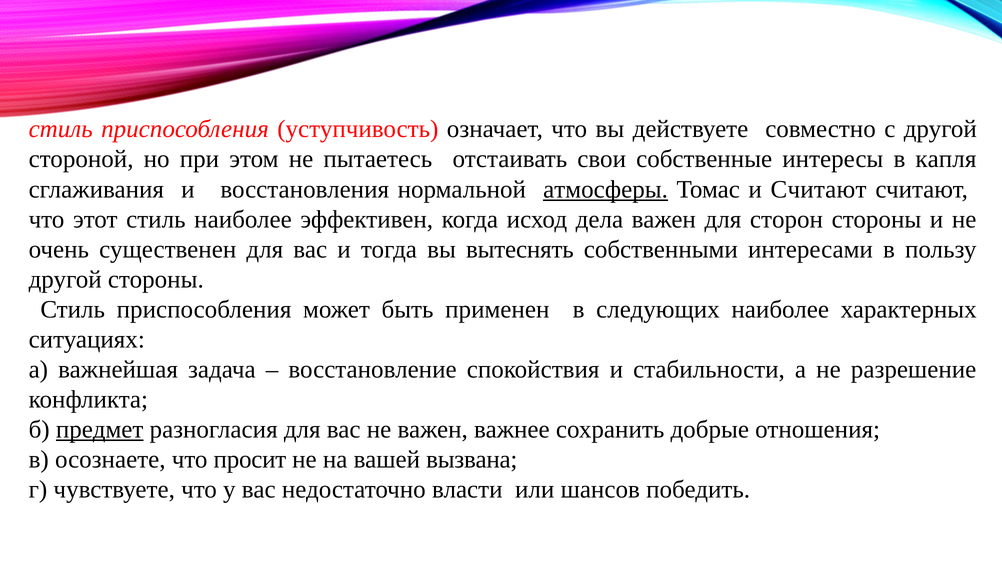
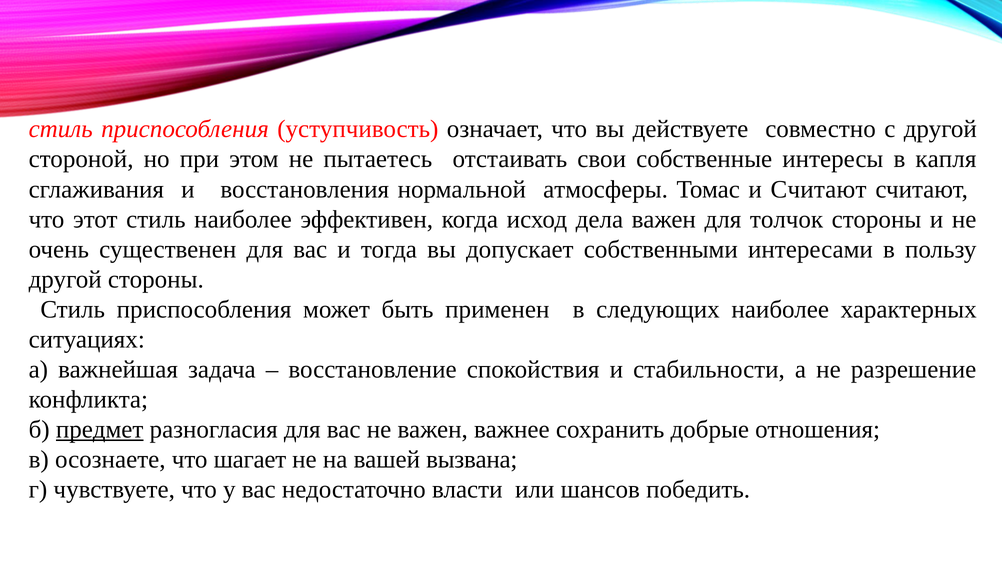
атмосферы underline: present -> none (606, 189)
сторон: сторон -> толчок (787, 220)
вытеснять: вытеснять -> допускает (520, 250)
просит: просит -> шагает (250, 460)
